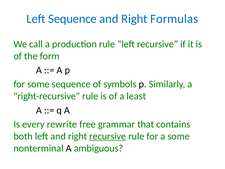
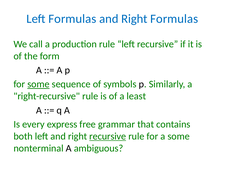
Left Sequence: Sequence -> Formulas (72, 19)
some underline: none -> present (38, 84)
rewrite: rewrite -> express (62, 124)
